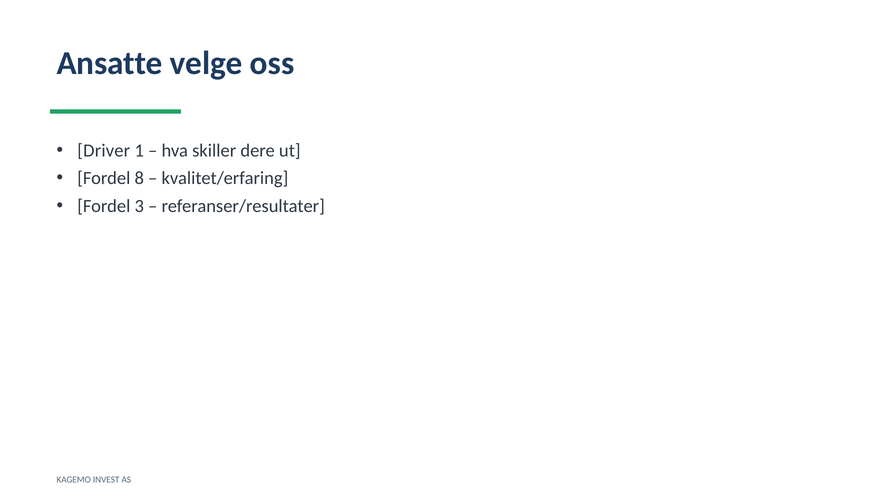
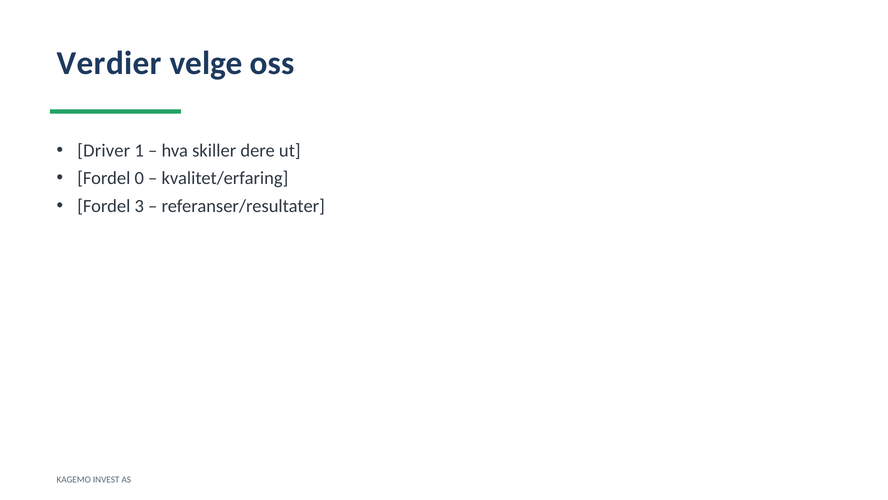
Ansatte: Ansatte -> Verdier (109, 63)
8: 8 -> 0 (139, 178)
